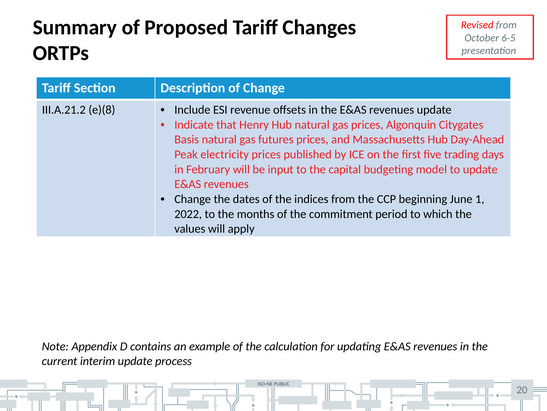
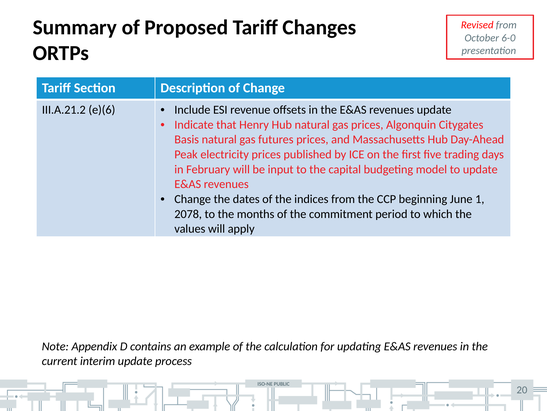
6-5: 6-5 -> 6-0 (508, 38)
e)(8: e)(8 -> e)(6 (102, 110)
2022: 2022 -> 2078 (188, 214)
